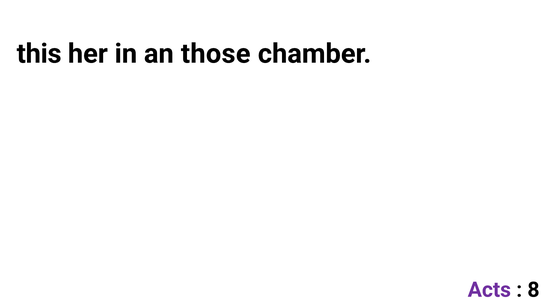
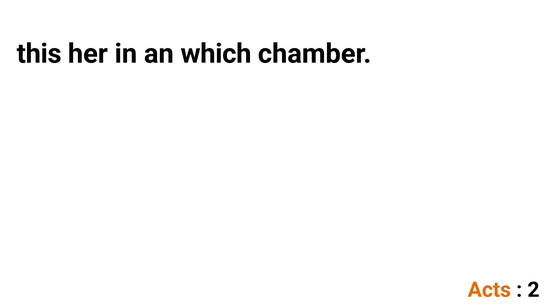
those: those -> which (216, 54)
Acts colour: purple -> orange (489, 289)
8: 8 -> 2 (533, 289)
